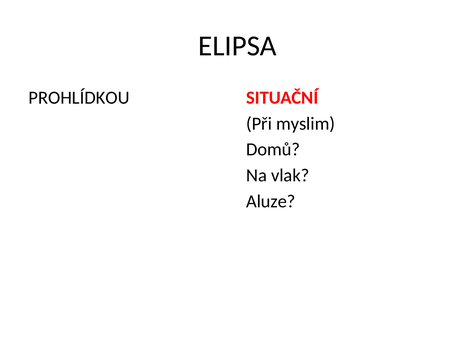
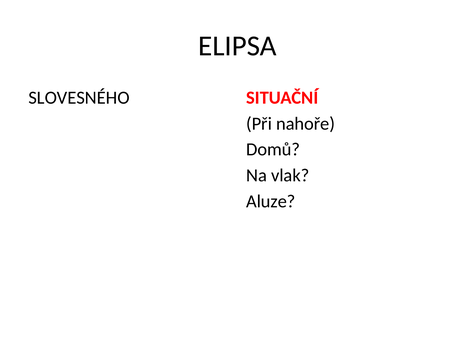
PROHLÍDKOU: PROHLÍDKOU -> SLOVESNÉHO (79, 98)
myslim: myslim -> nahoře (306, 124)
